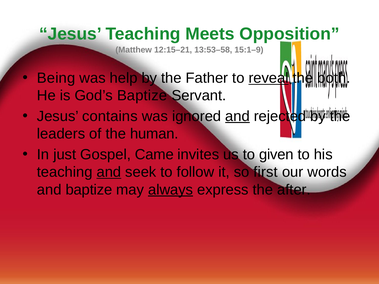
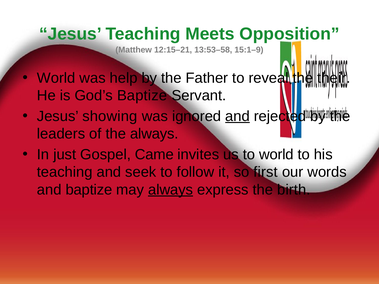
Being: Being -> World (56, 78)
reveal underline: present -> none (269, 78)
both: both -> their (334, 78)
contains: contains -> showing (110, 116)
the human: human -> always (154, 134)
to given: given -> world (276, 155)
and underline: present -> none (109, 172)
after: after -> birth (294, 190)
